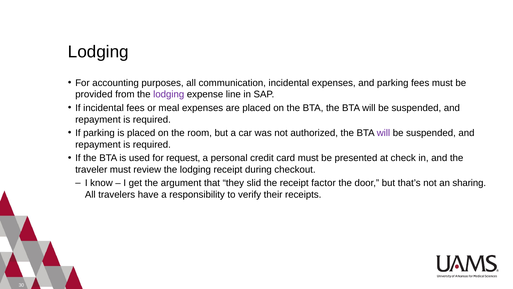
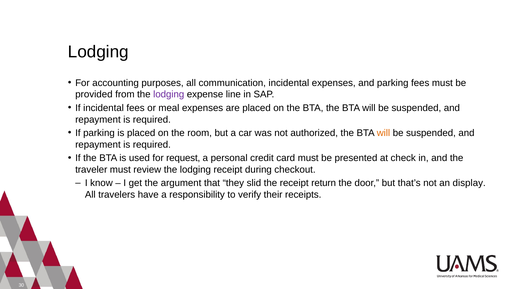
will colour: purple -> orange (383, 133)
factor: factor -> return (324, 183)
sharing: sharing -> display (469, 183)
